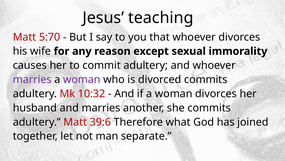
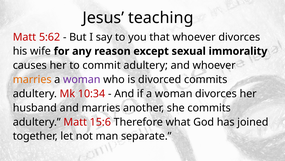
5:70: 5:70 -> 5:62 (50, 37)
marries colour: purple -> orange (32, 79)
10:32: 10:32 -> 10:34 (92, 93)
39:6: 39:6 -> 15:6 (100, 122)
